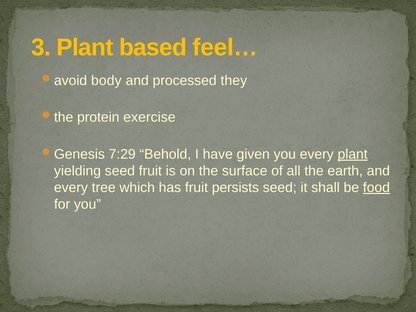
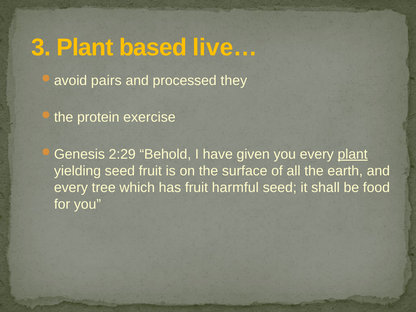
feel…: feel… -> live… (225, 47)
body: body -> pairs (106, 81)
7:29: 7:29 -> 2:29 (122, 154)
persists: persists -> harmful (235, 187)
food underline: present -> none (376, 187)
